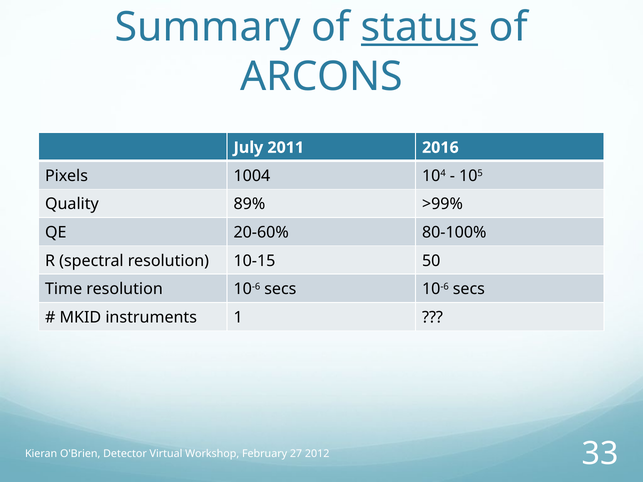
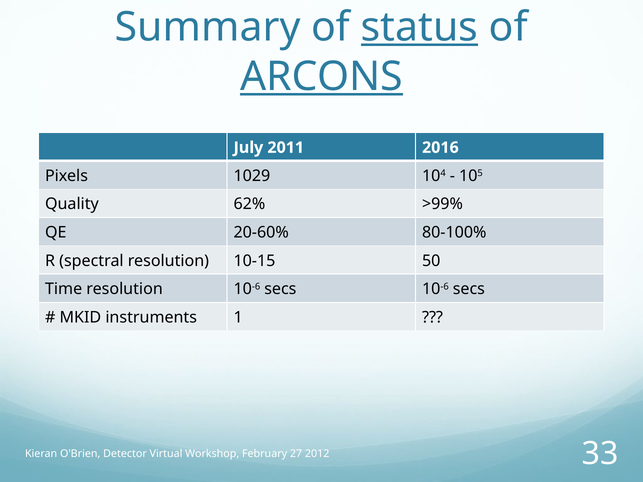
ARCONS underline: none -> present (322, 77)
1004: 1004 -> 1029 (252, 176)
89%: 89% -> 62% (249, 204)
